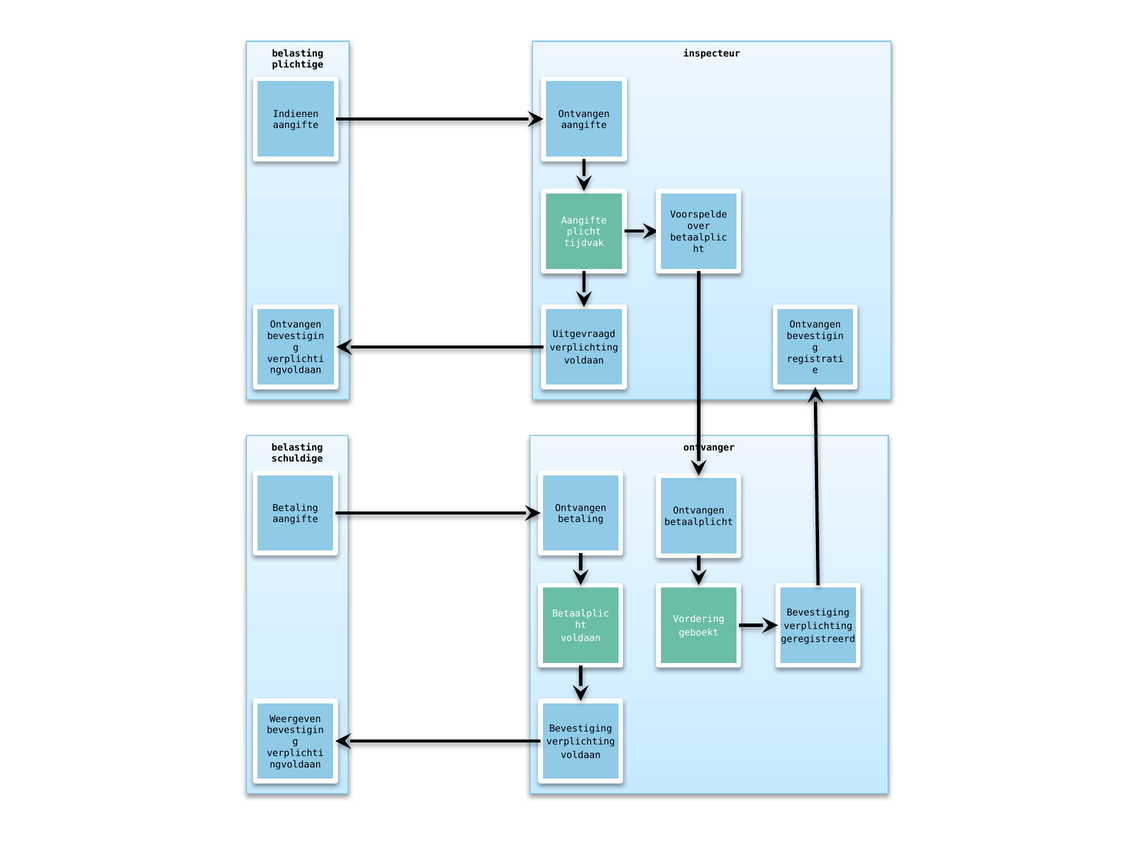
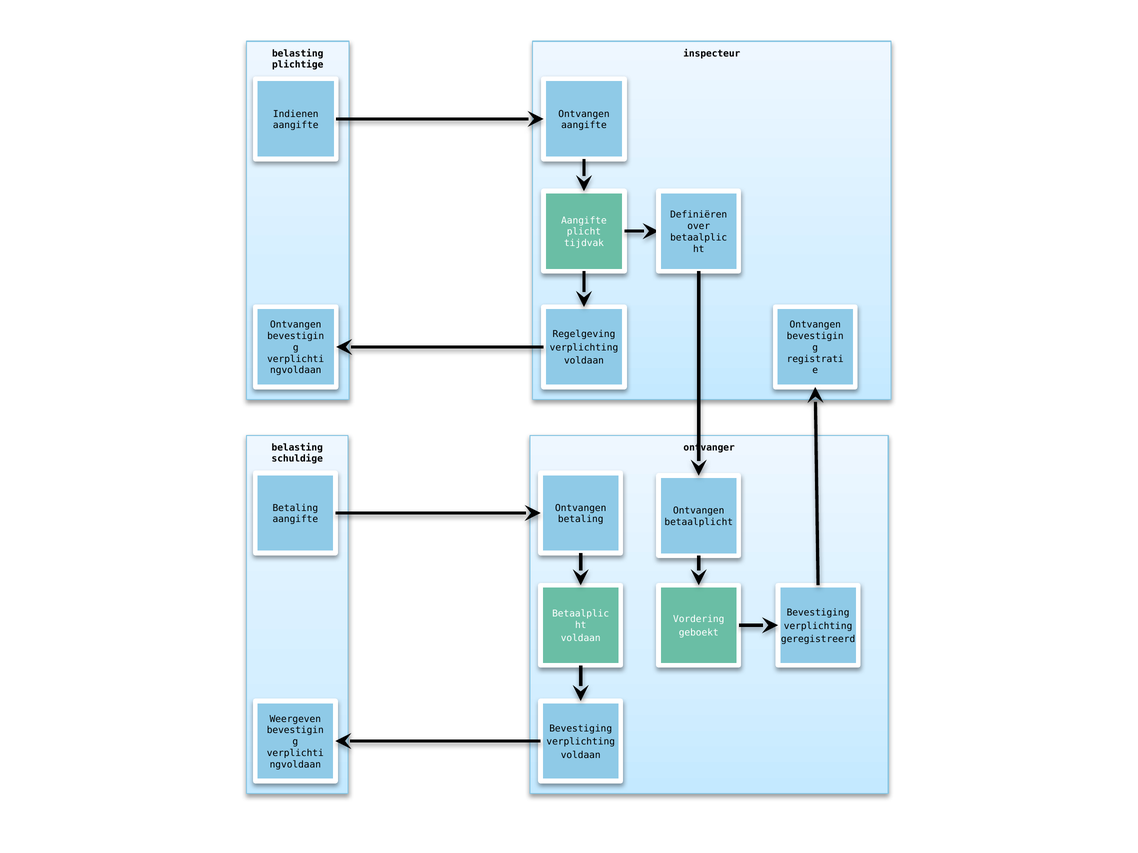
Voorspelde: Voorspelde -> Definiëren (699, 215)
Uitgevraagd: Uitgevraagd -> Regelgeving (584, 335)
